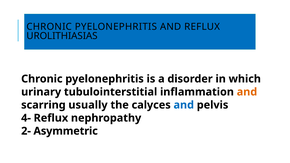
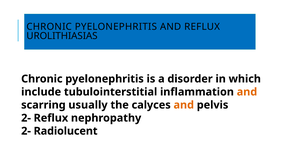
urinary: urinary -> include (41, 92)
and colour: blue -> orange (184, 105)
4-: 4- -> 2- (26, 118)
Asymmetric: Asymmetric -> Radiolucent (66, 131)
